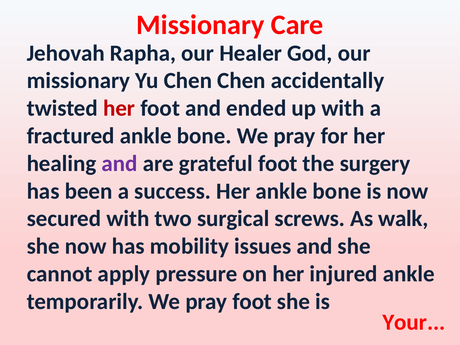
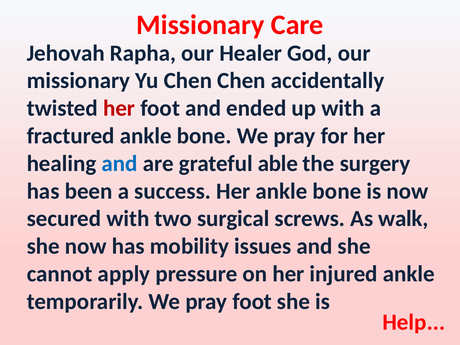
and colour: purple -> blue (120, 164)
grateful foot: foot -> able (278, 164)
Your: Your -> Help (414, 322)
